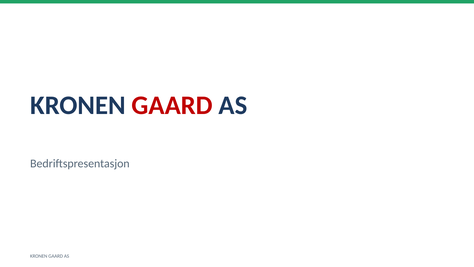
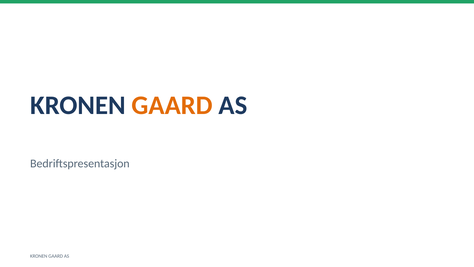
GAARD colour: red -> orange (172, 105)
